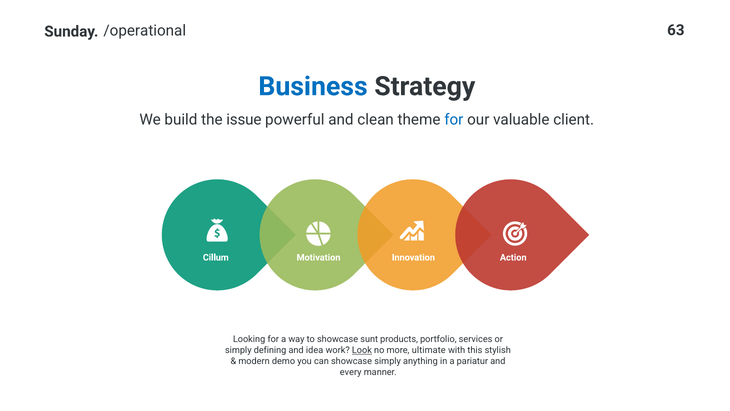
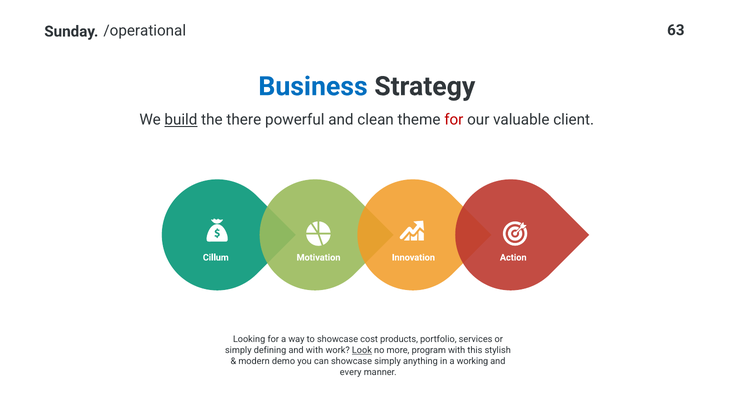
build underline: none -> present (181, 120)
issue: issue -> there (244, 120)
for colour: blue -> red (454, 120)
sunt: sunt -> cost (369, 339)
and idea: idea -> with (315, 350)
ultimate: ultimate -> program (429, 350)
pariatur: pariatur -> working (472, 361)
